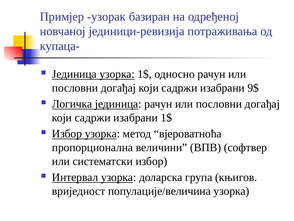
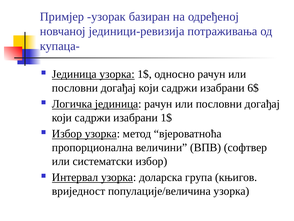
9$: 9$ -> 6$ (253, 88)
